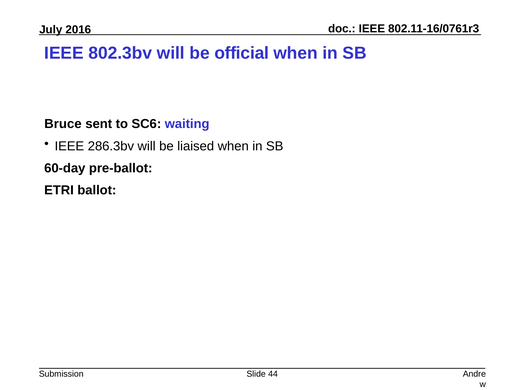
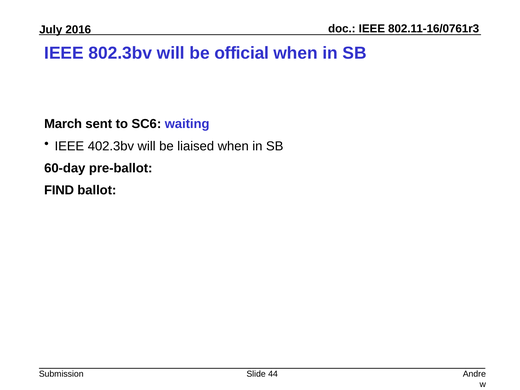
Bruce: Bruce -> March (63, 124)
286.3bv: 286.3bv -> 402.3bv (111, 146)
ETRI: ETRI -> FIND (59, 190)
